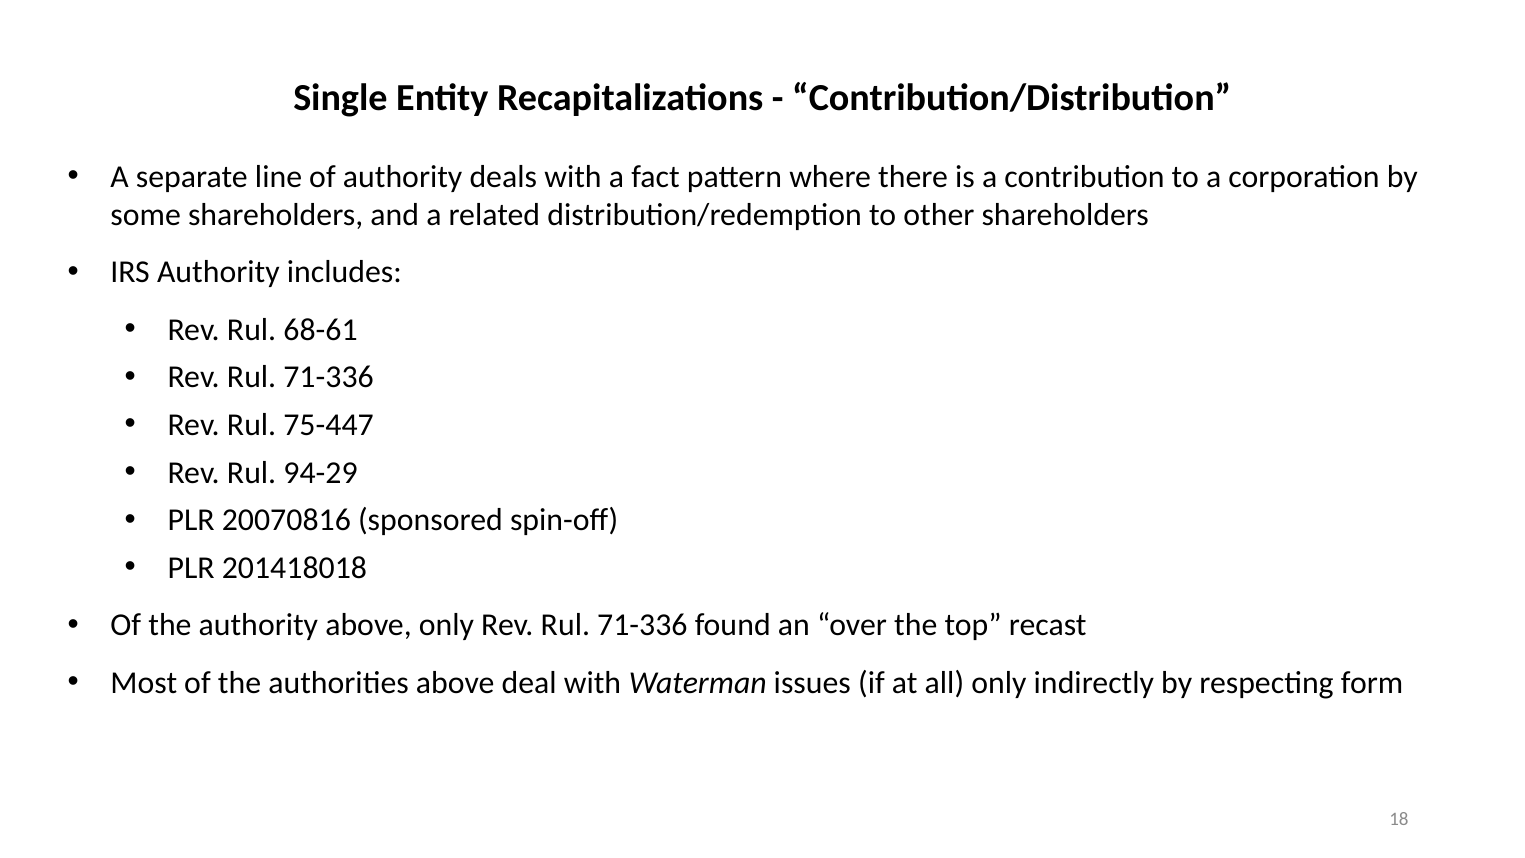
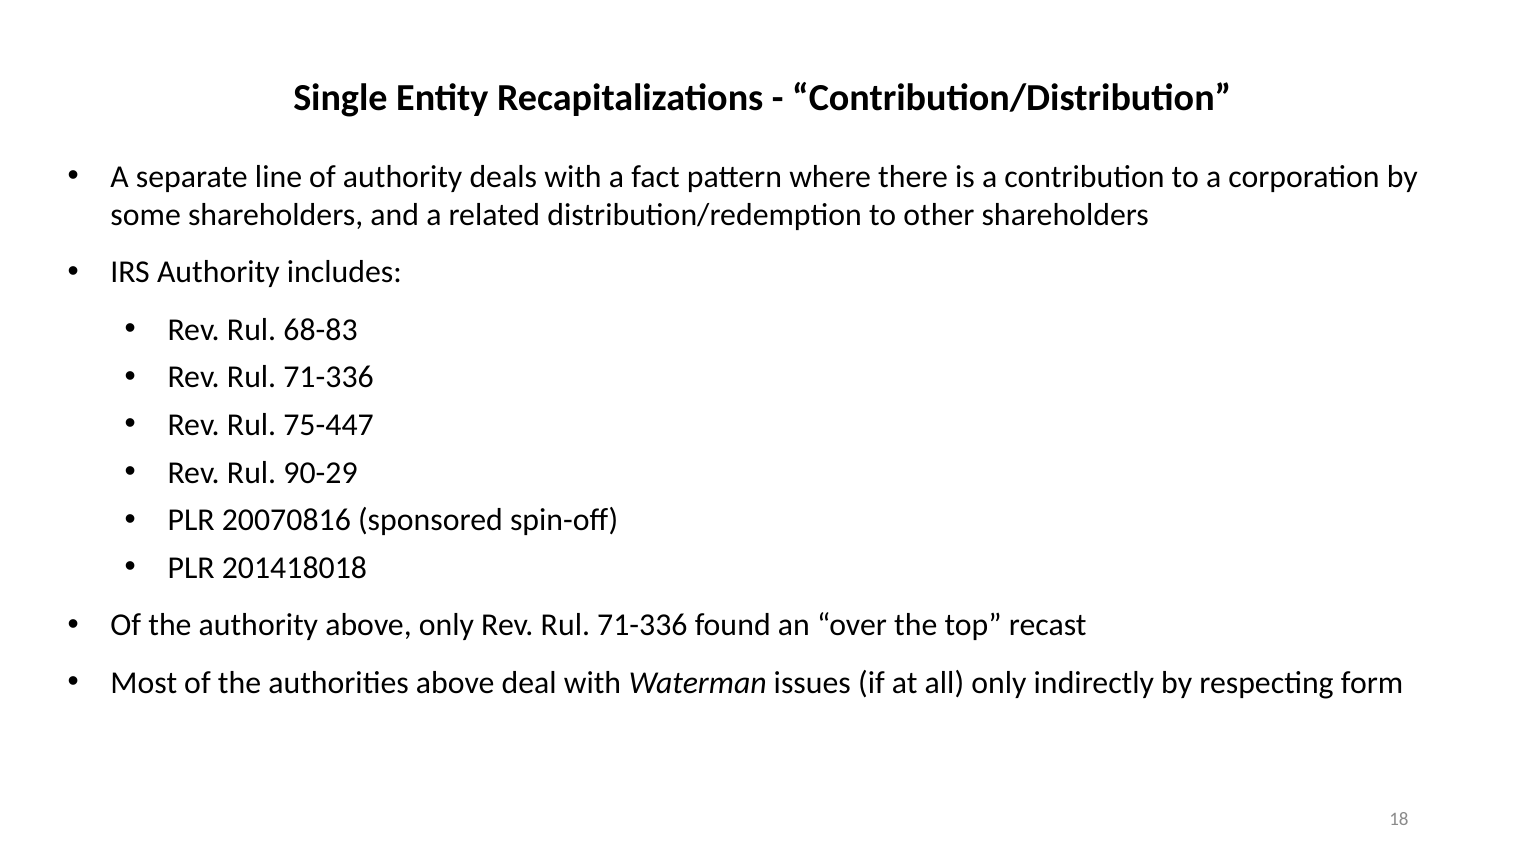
68-61: 68-61 -> 68-83 (321, 330)
94-29: 94-29 -> 90-29 (321, 473)
